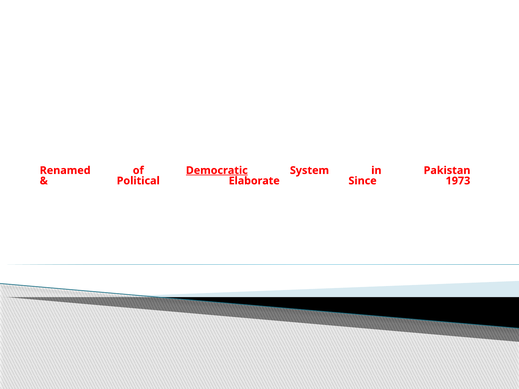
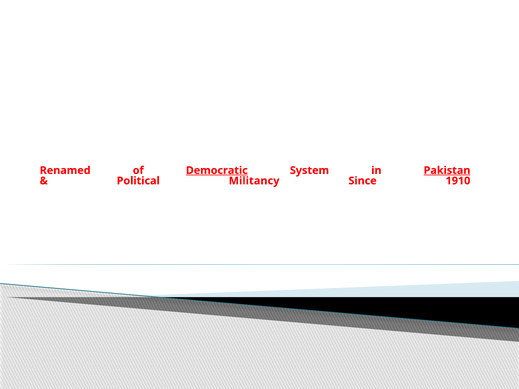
Pakistan underline: none -> present (447, 171)
Elaborate: Elaborate -> Militancy (254, 181)
1973: 1973 -> 1910 (458, 181)
